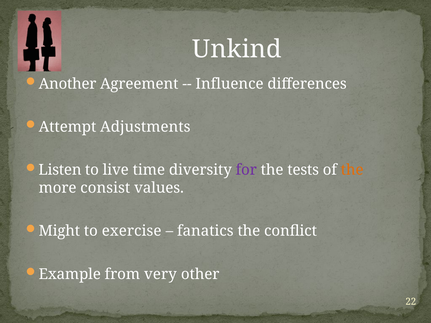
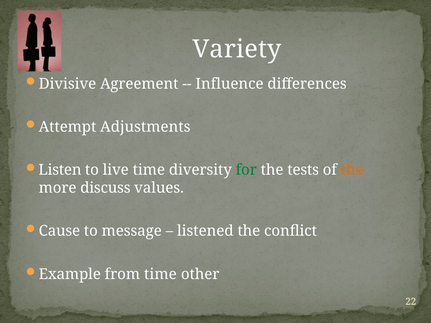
Unkind: Unkind -> Variety (237, 49)
Another: Another -> Divisive (67, 84)
for colour: purple -> green (246, 170)
consist: consist -> discuss (105, 188)
Might: Might -> Cause (59, 231)
exercise: exercise -> message (132, 231)
fanatics: fanatics -> listened (205, 231)
from very: very -> time (160, 274)
